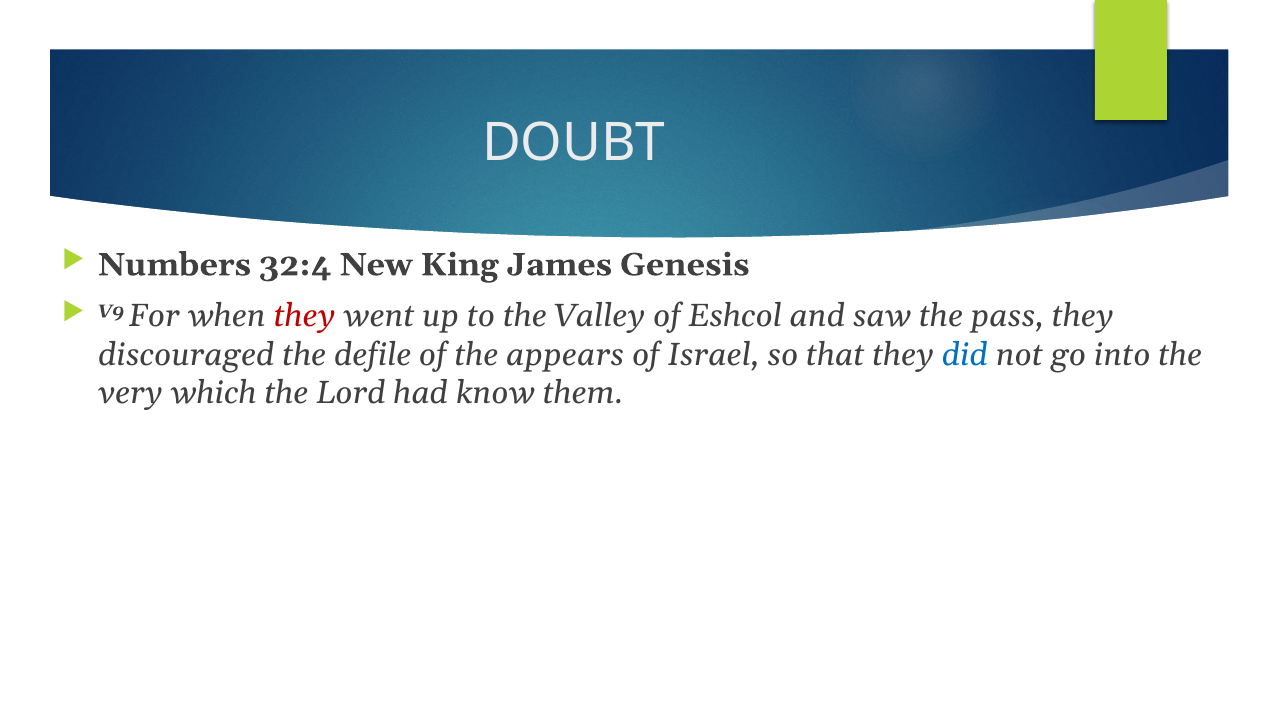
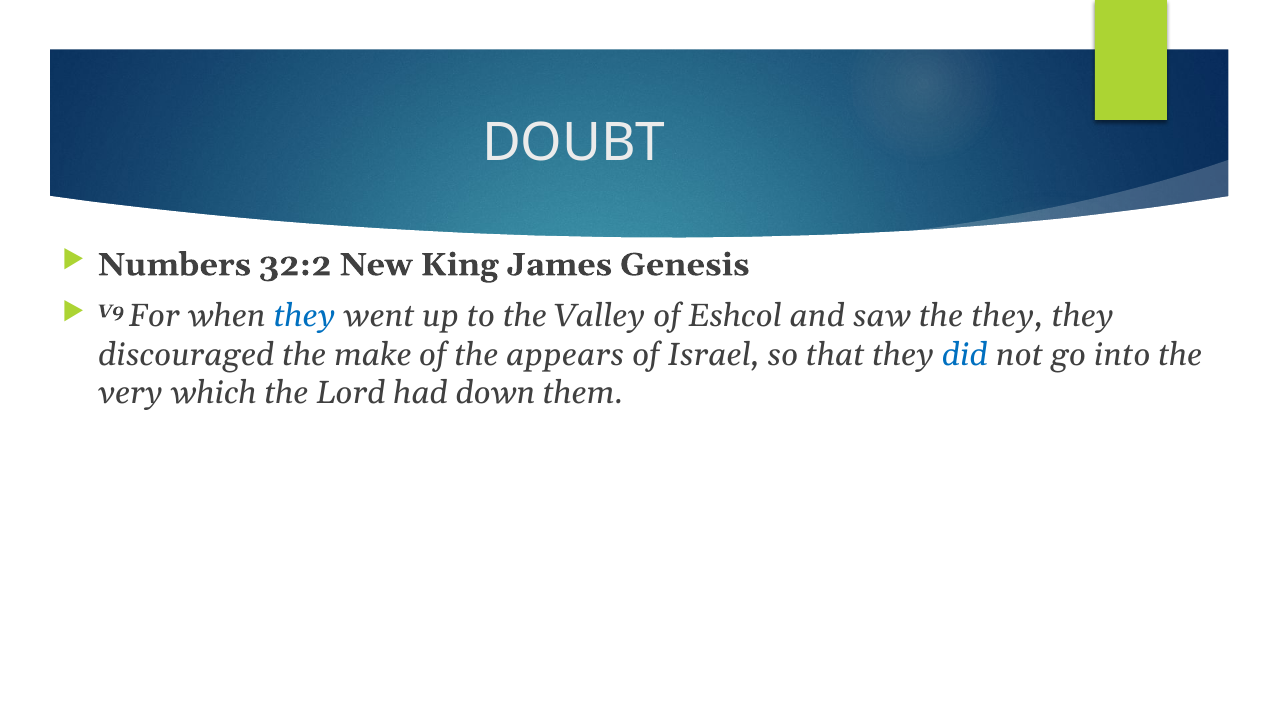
32:4: 32:4 -> 32:2 (295, 265)
they colour: red -> blue (305, 317)
the pass: pass -> they (1007, 317)
defile: defile -> make (373, 355)
know: know -> down (496, 393)
